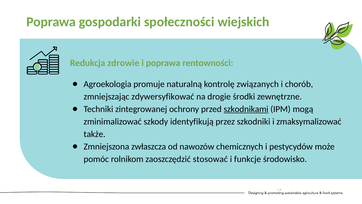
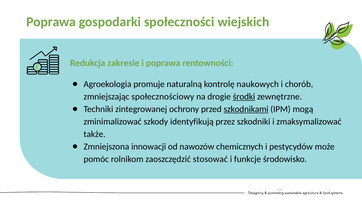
zdrowie: zdrowie -> zakresie (123, 63)
związanych: związanych -> naukowych (258, 84)
zdywersyfikować: zdywersyfikować -> społecznościowy (163, 96)
środki underline: none -> present (244, 96)
zwłaszcza: zwłaszcza -> innowacji (149, 146)
